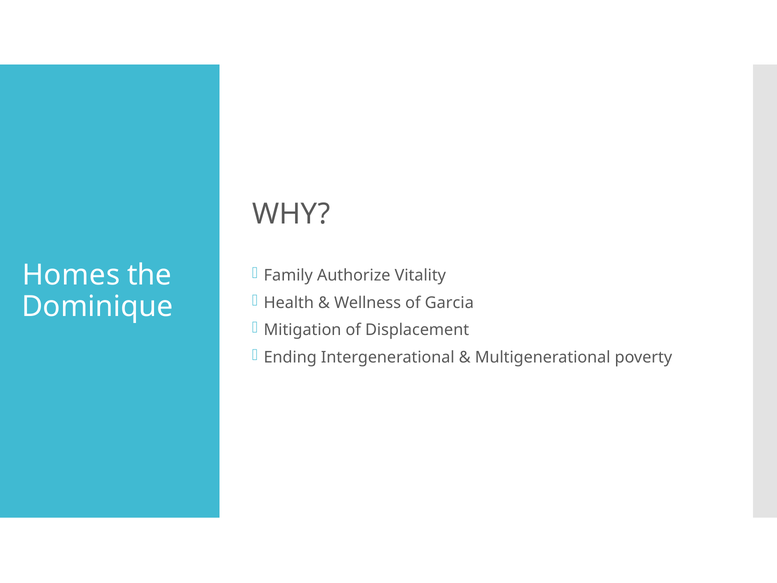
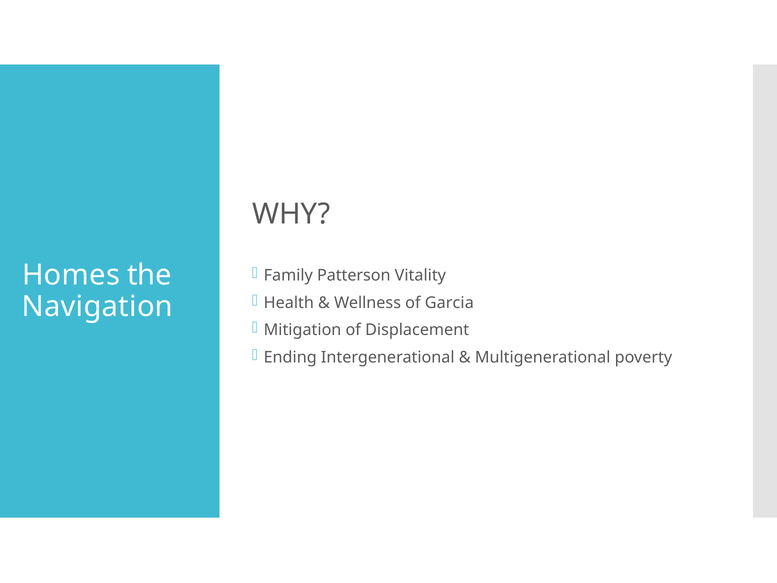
Authorize: Authorize -> Patterson (354, 275)
Dominique: Dominique -> Navigation (97, 307)
